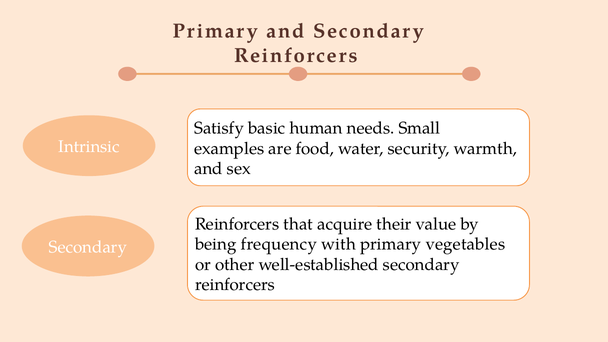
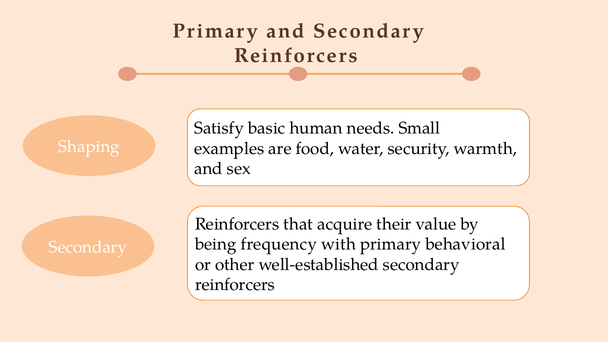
Intrinsic: Intrinsic -> Shaping (89, 147)
vegetables: vegetables -> behavioral (465, 244)
